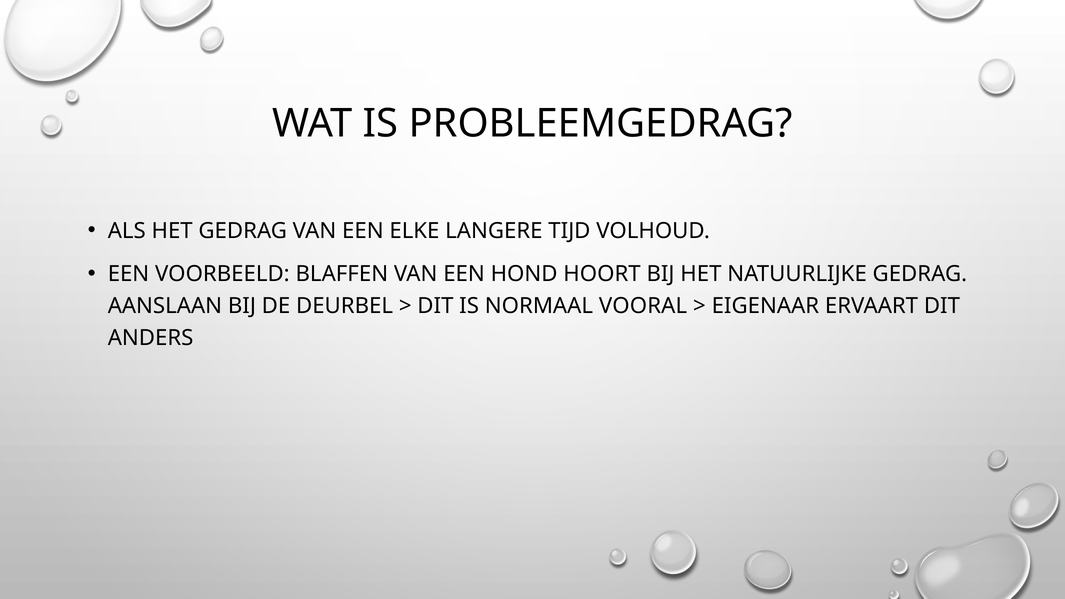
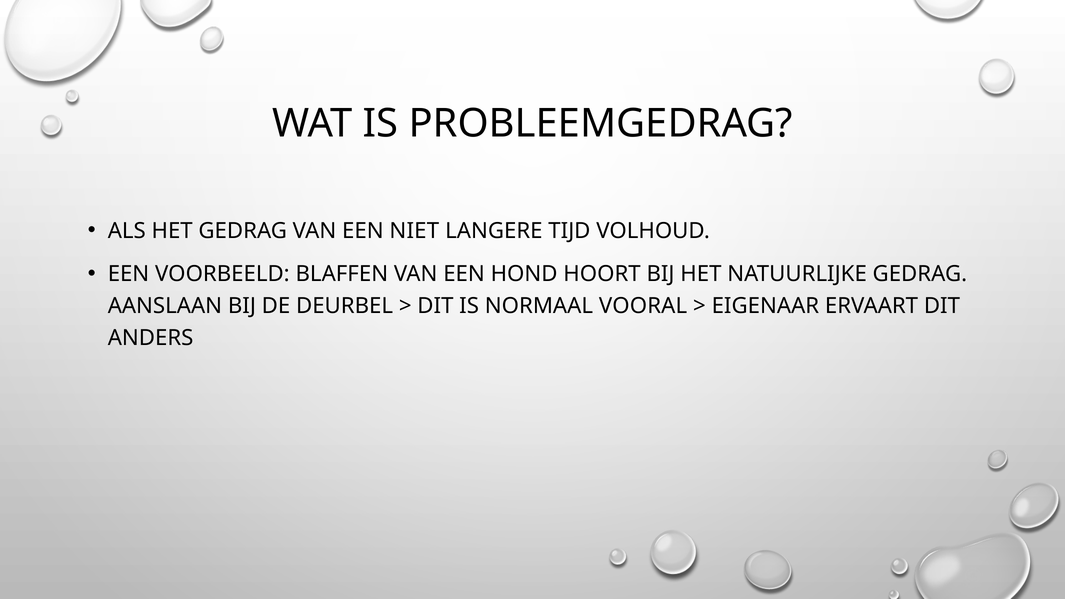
ELKE: ELKE -> NIET (414, 231)
